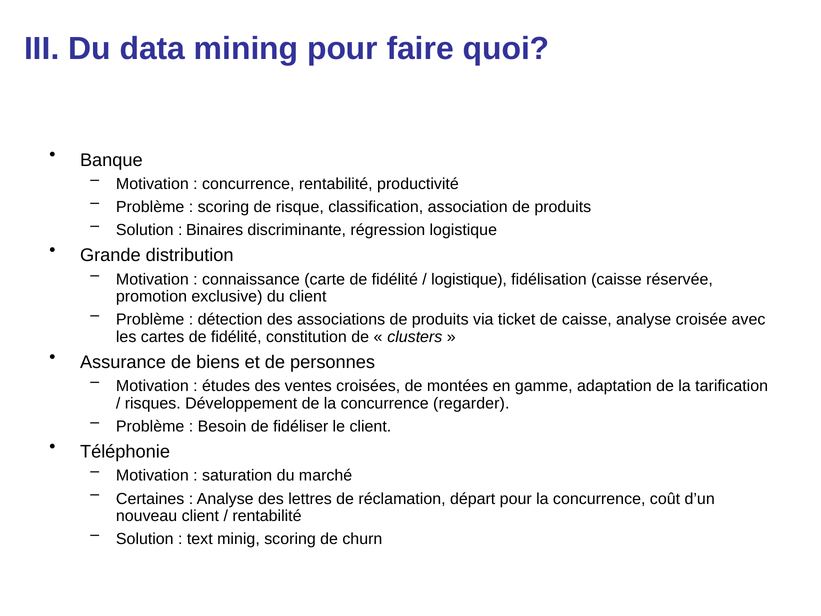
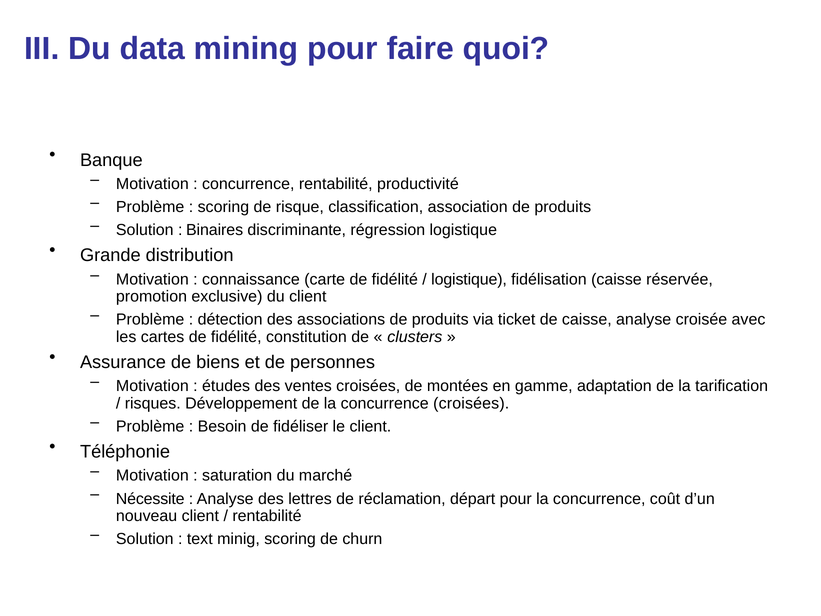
concurrence regarder: regarder -> croisées (471, 403)
Certaines: Certaines -> Nécessite (150, 499)
